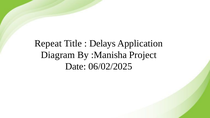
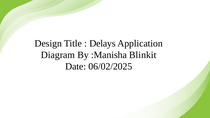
Repeat: Repeat -> Design (48, 43)
Project: Project -> Blinkit (143, 55)
